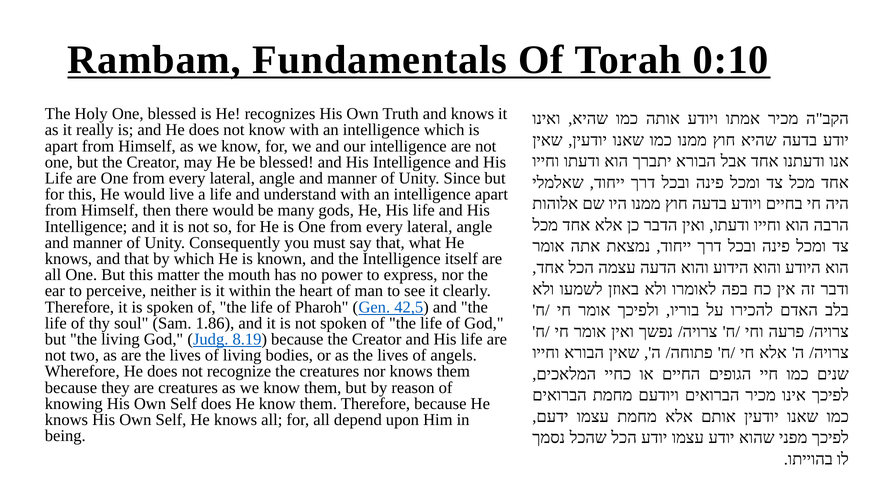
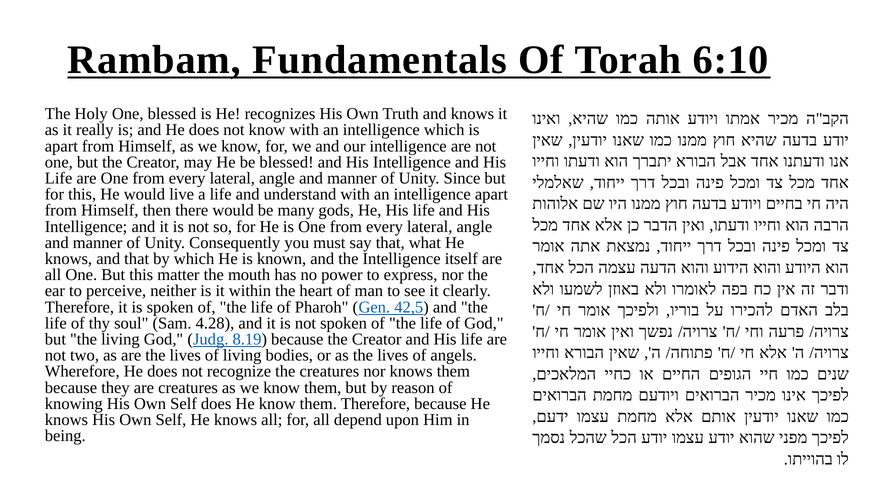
0:10: 0:10 -> 6:10 (731, 60)
1.86: 1.86 -> 4.28 (215, 323)
